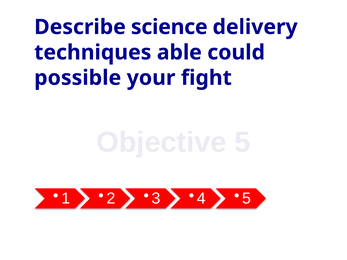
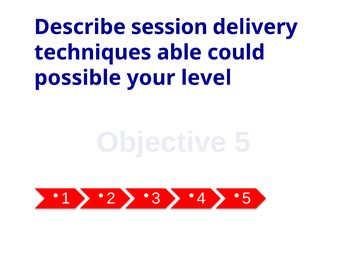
science: science -> session (169, 27)
fight: fight -> level (206, 78)
